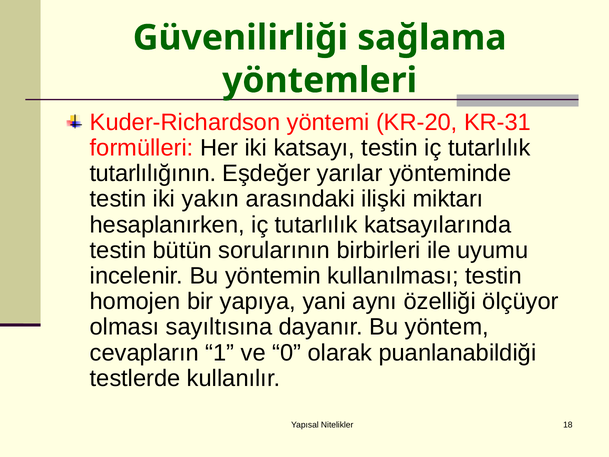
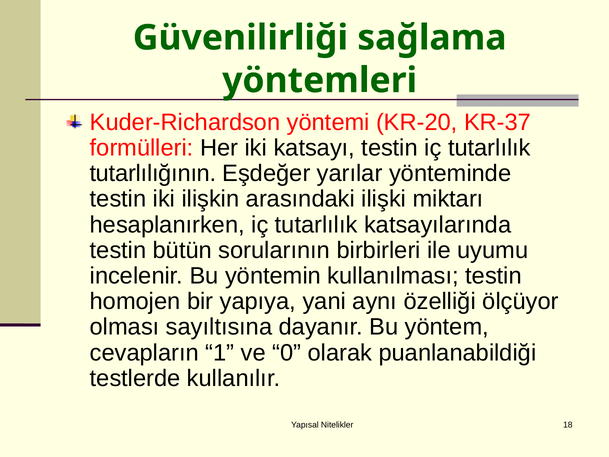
KR-31: KR-31 -> KR-37 (498, 122)
yakın: yakın -> ilişkin (211, 199)
